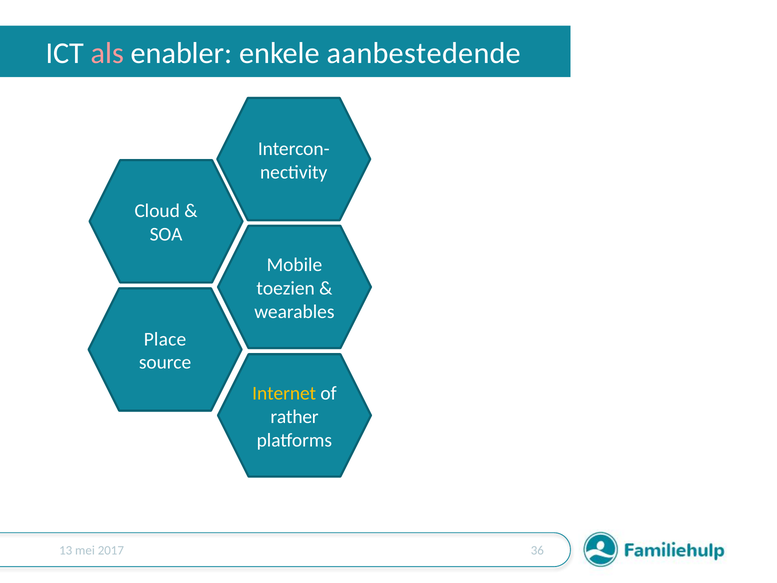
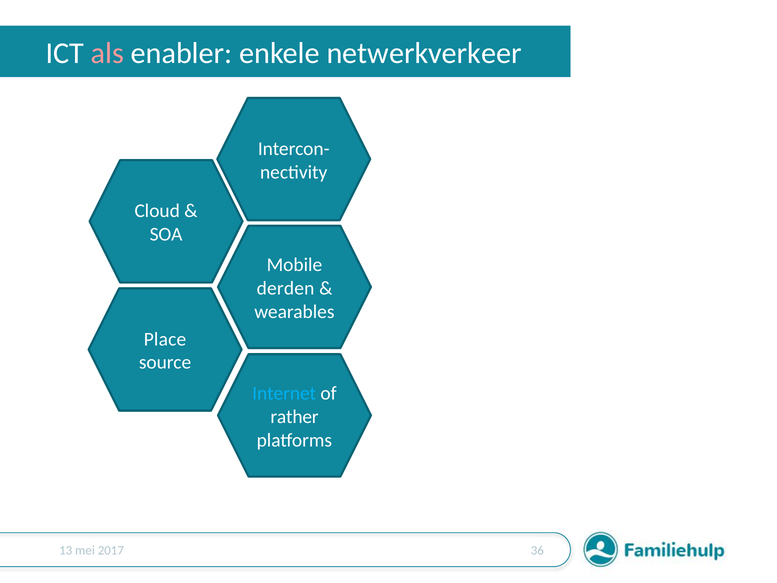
aanbestedende: aanbestedende -> netwerkverkeer (424, 53)
toezien: toezien -> derden (286, 288)
Internet colour: yellow -> light blue (284, 393)
